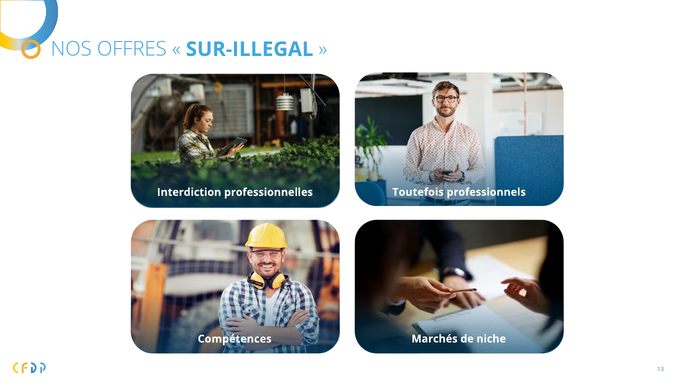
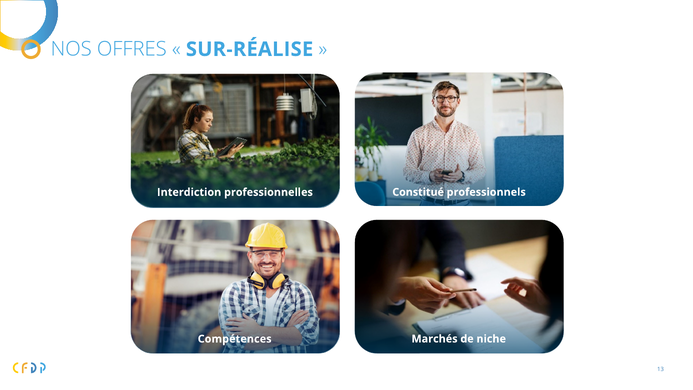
SUR-ILLEGAL: SUR-ILLEGAL -> SUR-RÉALISE (250, 49)
Toutefois: Toutefois -> Constitué (418, 192)
